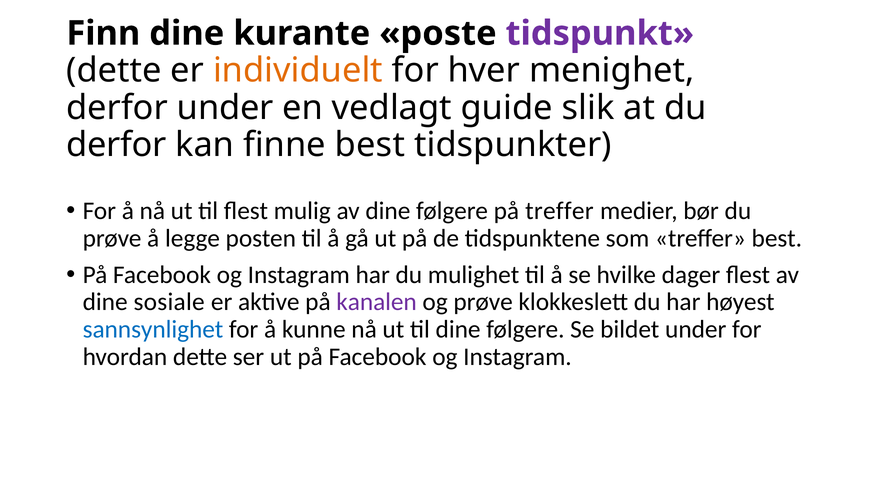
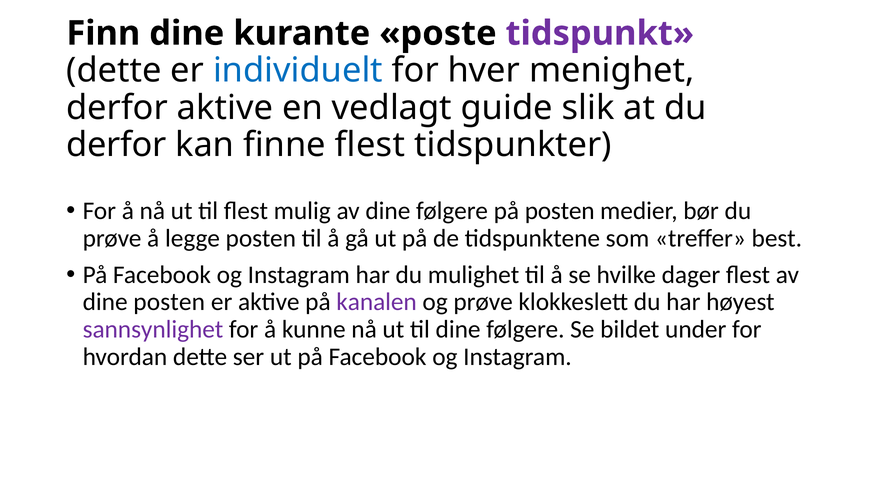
individuelt colour: orange -> blue (298, 71)
derfor under: under -> aktive (225, 108)
finne best: best -> flest (370, 145)
på treffer: treffer -> posten (560, 211)
dine sosiale: sosiale -> posten (169, 302)
sannsynlighet colour: blue -> purple (153, 330)
